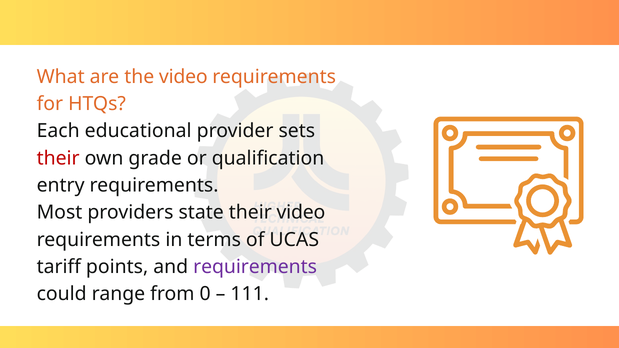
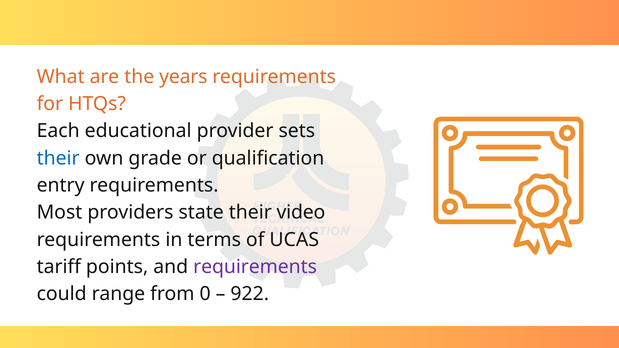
the video: video -> years (183, 77)
their colour: red -> blue (58, 158)
111: 111 -> 922 (250, 294)
